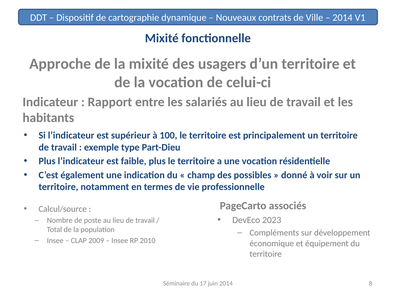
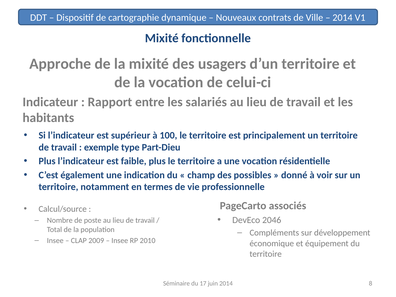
2023: 2023 -> 2046 (272, 220)
